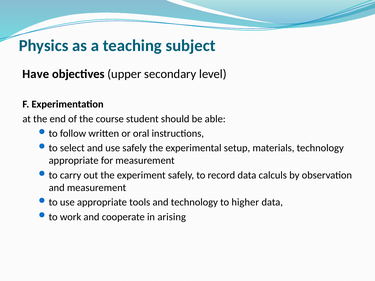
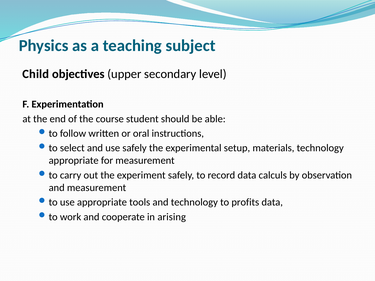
Have: Have -> Child (36, 74)
higher: higher -> profits (245, 202)
